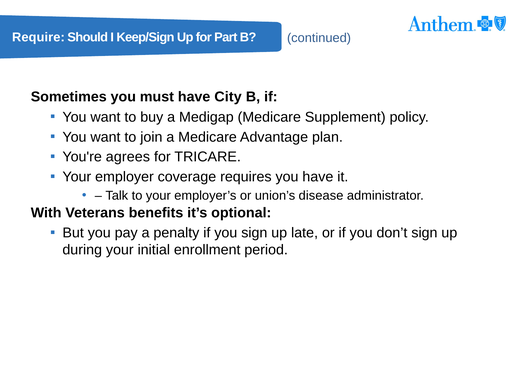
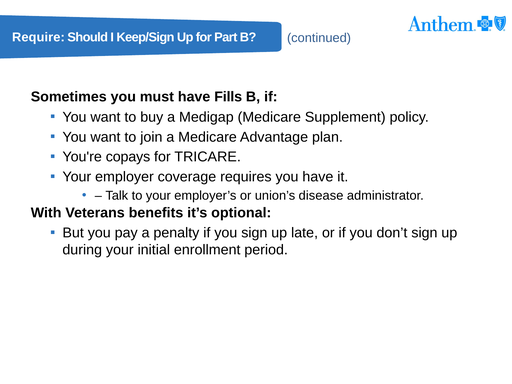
City: City -> Fills (228, 97)
agrees: agrees -> copays (128, 157)
